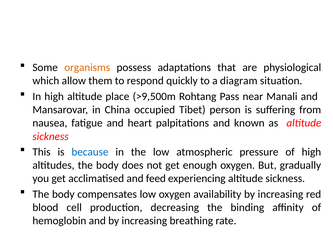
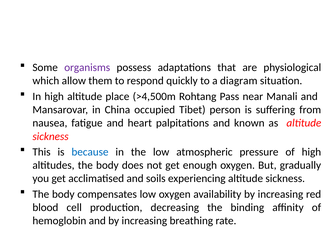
organisms colour: orange -> purple (87, 67)
>9,500m: >9,500m -> >4,500m (154, 96)
feed: feed -> soils (156, 178)
